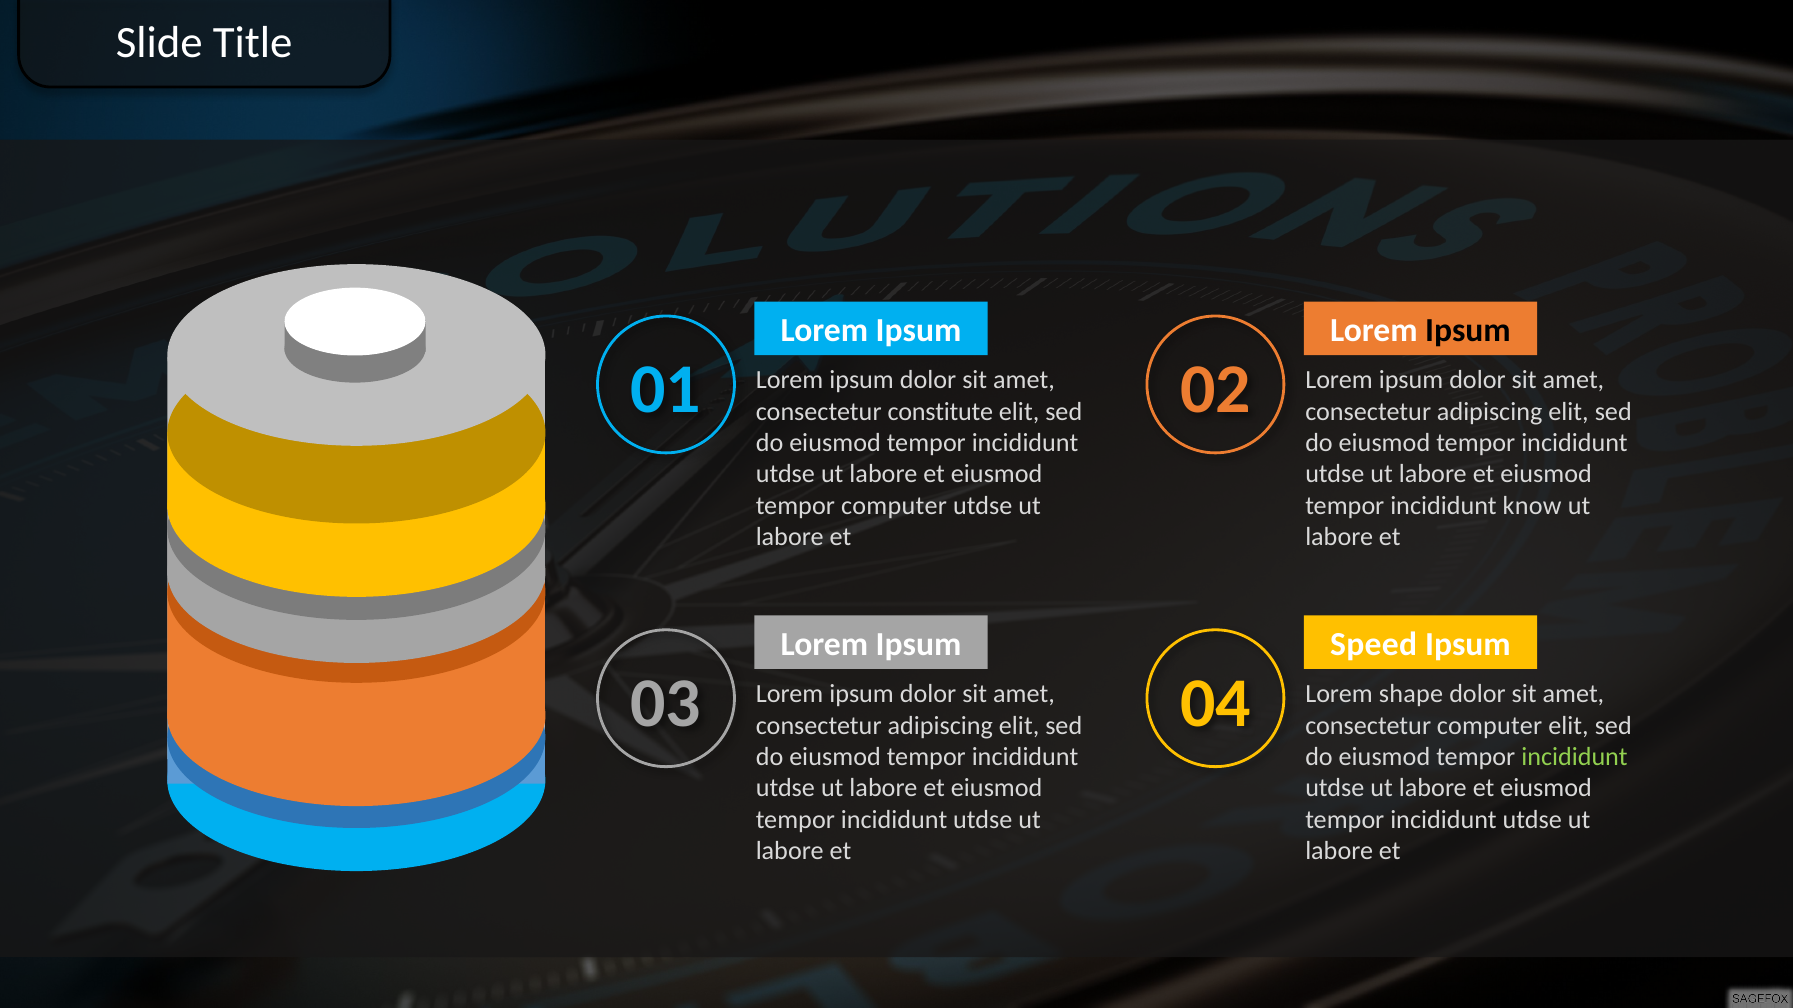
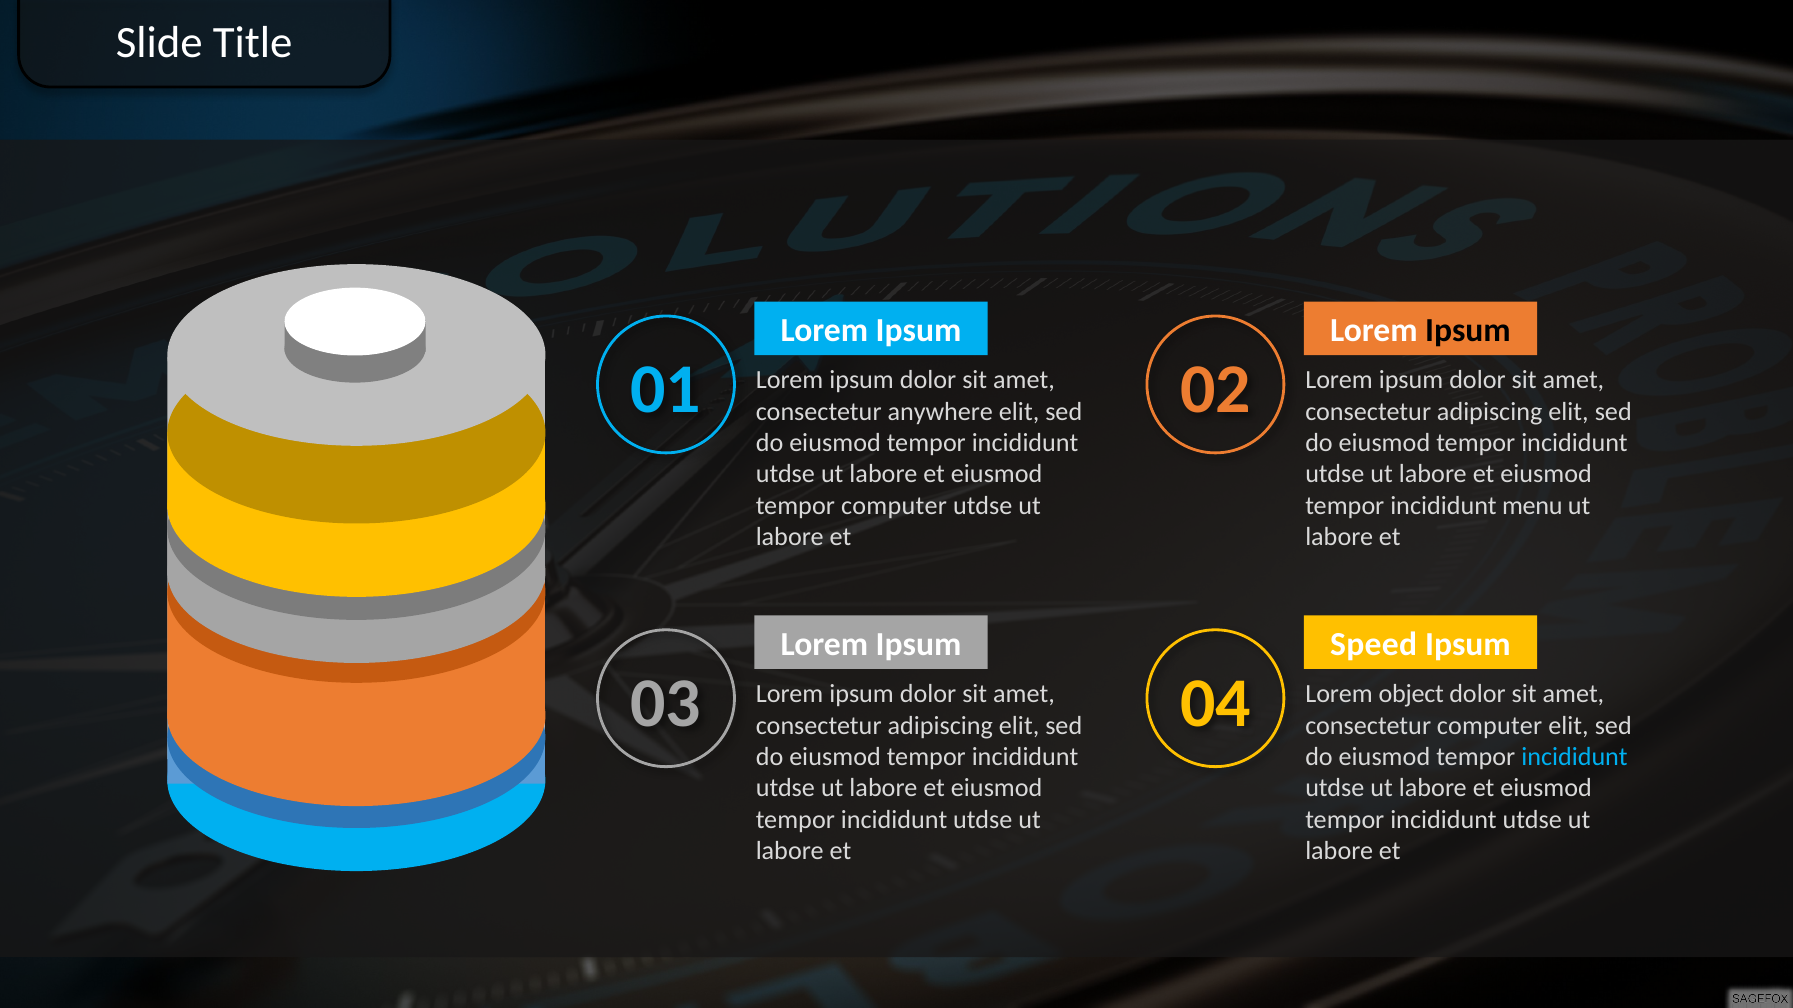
constitute: constitute -> anywhere (940, 412)
know: know -> menu (1532, 506)
shape: shape -> object (1411, 694)
incididunt colour: light green -> light blue (1575, 757)
